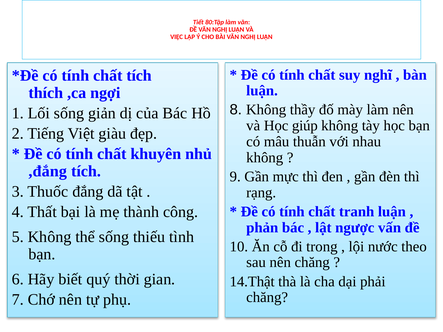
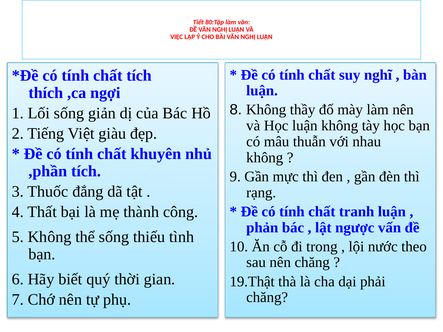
Học giúp: giúp -> luận (305, 126)
,đắng: ,đắng -> ,phần (48, 171)
14.Thật: 14.Thật -> 19.Thật (252, 282)
